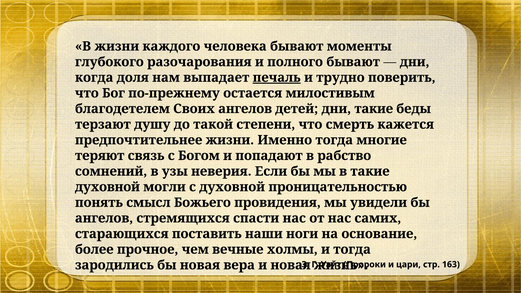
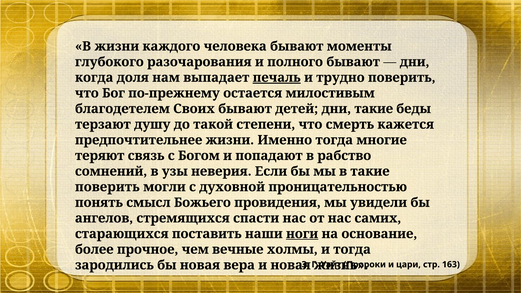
Своих ангелов: ангелов -> бывают (245, 109)
духовной: духовной -> поверить (107, 187)
ноги underline: none -> present (302, 234)
